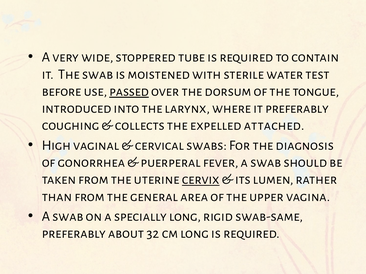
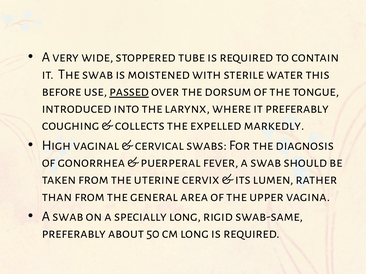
test: test -> this (318, 74)
attached: attached -> markedly (274, 125)
cervix underline: present -> none (201, 180)
32: 32 -> 50 (153, 234)
